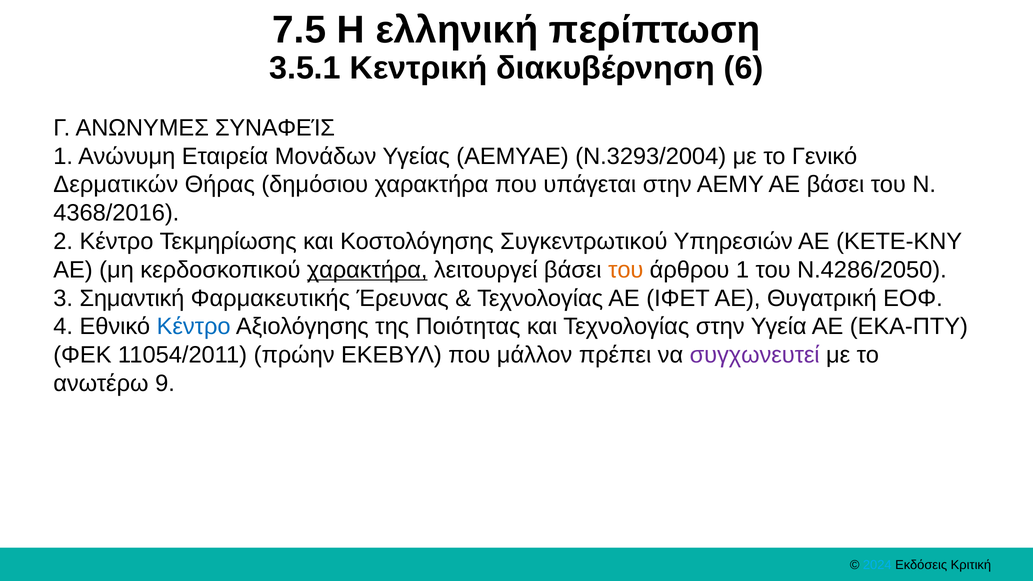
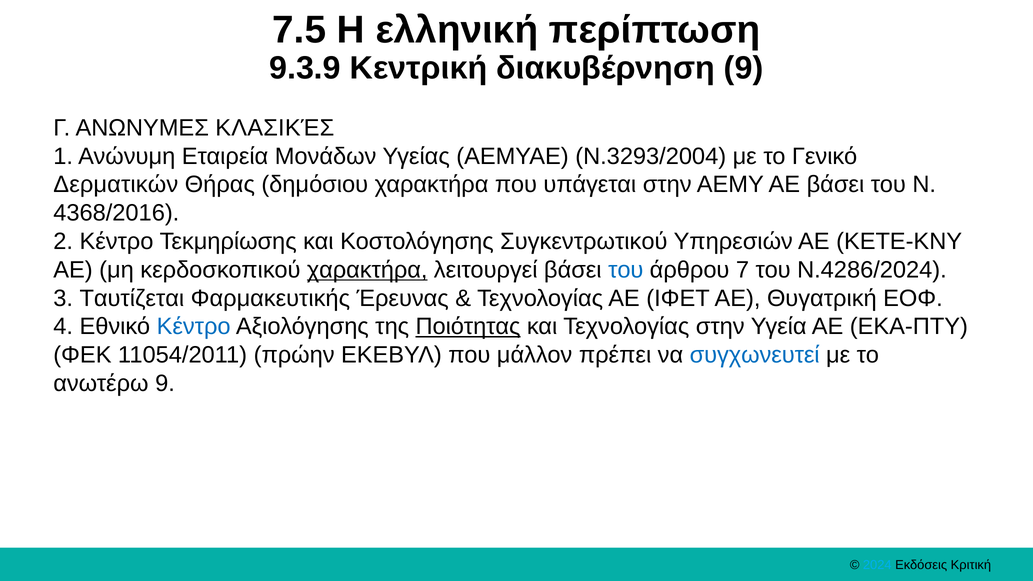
3.5.1: 3.5.1 -> 9.3.9 (305, 68)
διακυβέρνηση 6: 6 -> 9 (744, 68)
ΣΥΝΑΦΕΊΣ: ΣΥΝΑΦΕΊΣ -> ΚΛΑΣΙΚΈΣ (275, 128)
του colour: orange -> blue (626, 270)
άρθρου 1: 1 -> 7 (742, 270)
Ν.4286/2050: Ν.4286/2050 -> Ν.4286/2024 (872, 270)
Σημαντική: Σημαντική -> Ταυτίζεται (132, 298)
Ποιότητας underline: none -> present (468, 327)
συγχωνευτεί colour: purple -> blue (755, 355)
